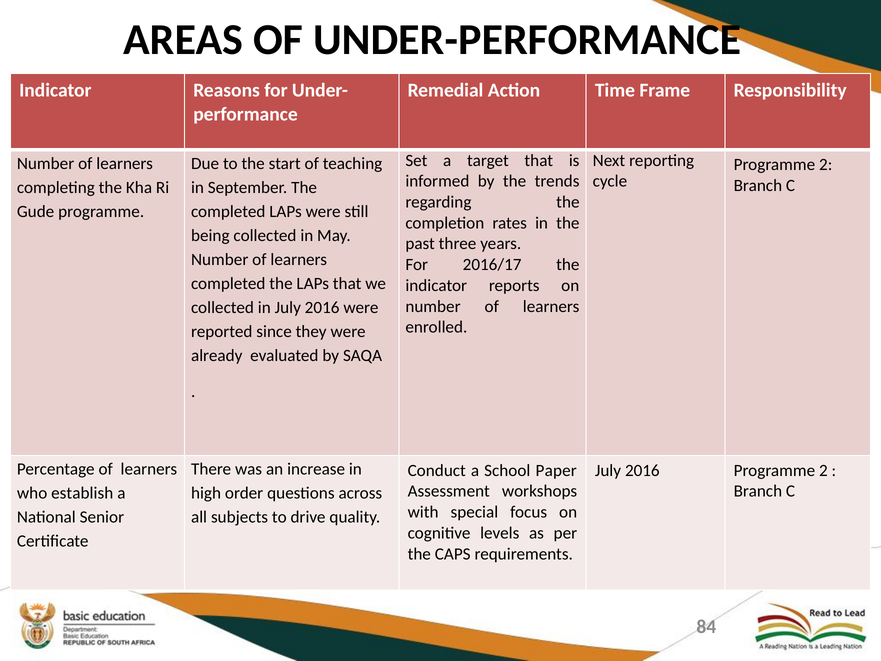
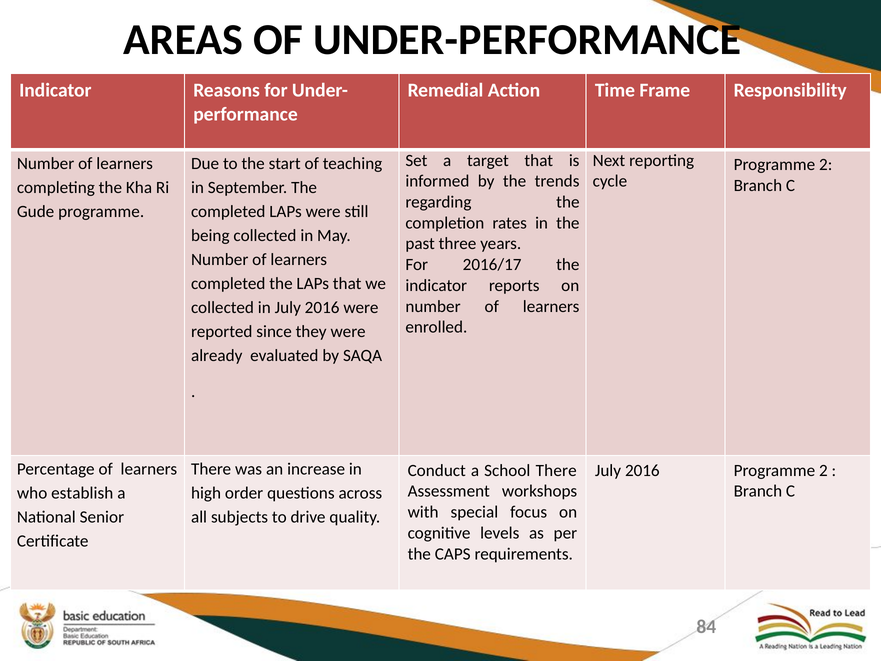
School Paper: Paper -> There (556, 470)
